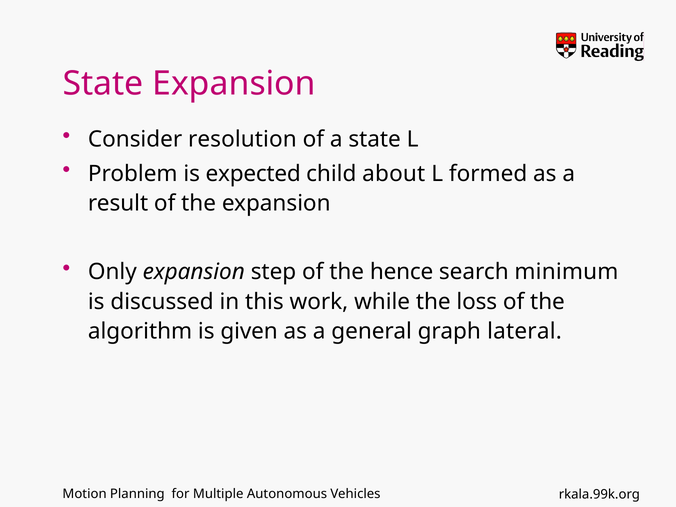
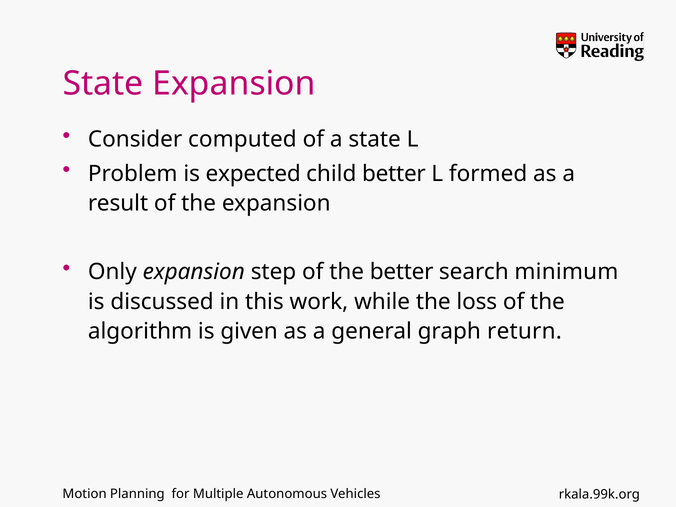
resolution: resolution -> computed (242, 139)
child about: about -> better (394, 174)
the hence: hence -> better (402, 272)
lateral: lateral -> return (524, 331)
